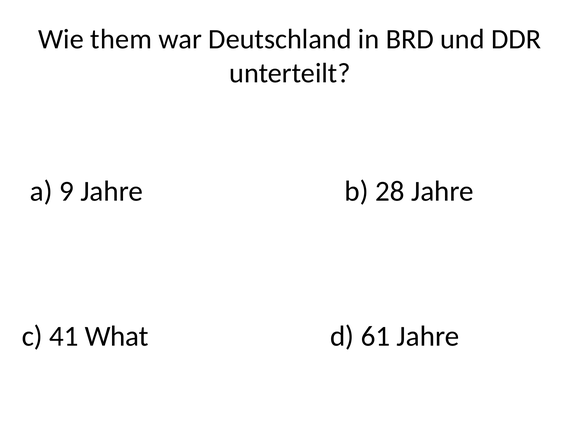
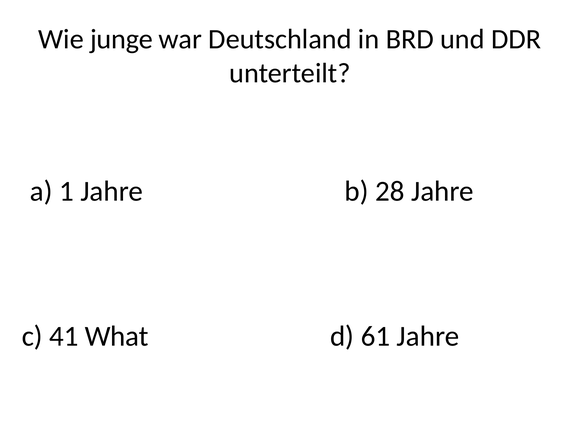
them: them -> junge (121, 39)
9: 9 -> 1 (66, 192)
